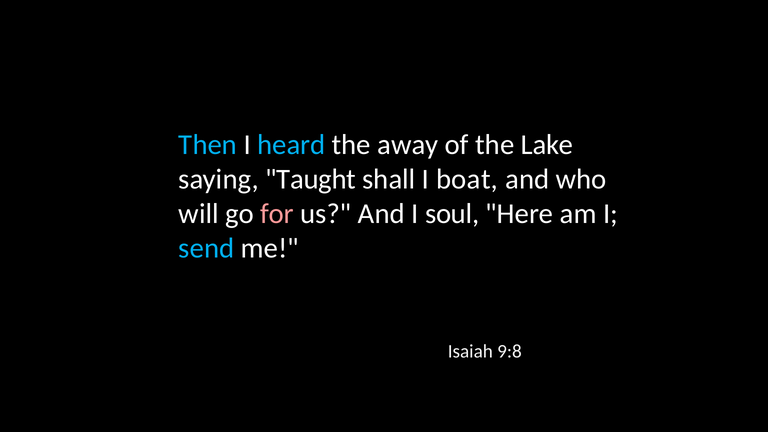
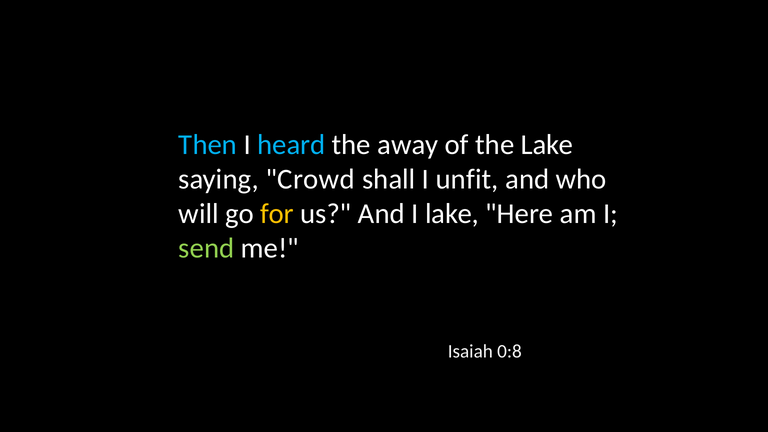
Taught: Taught -> Crowd (310, 179)
boat: boat -> unfit (467, 179)
for colour: pink -> yellow (277, 214)
I soul: soul -> lake (452, 214)
send colour: light blue -> light green (206, 248)
9:8: 9:8 -> 0:8 (510, 351)
